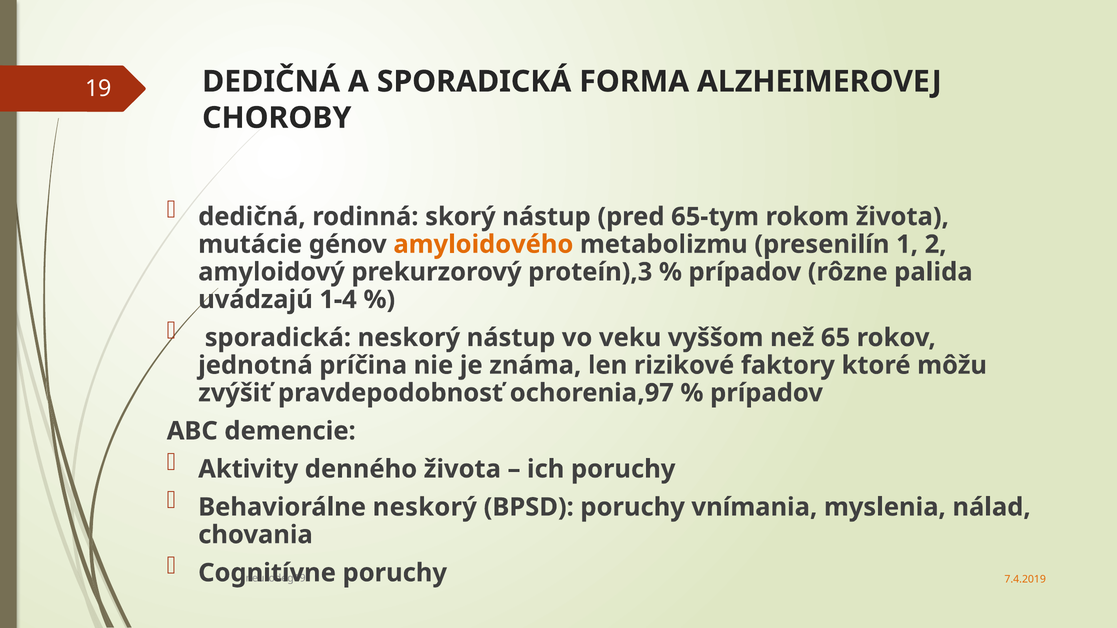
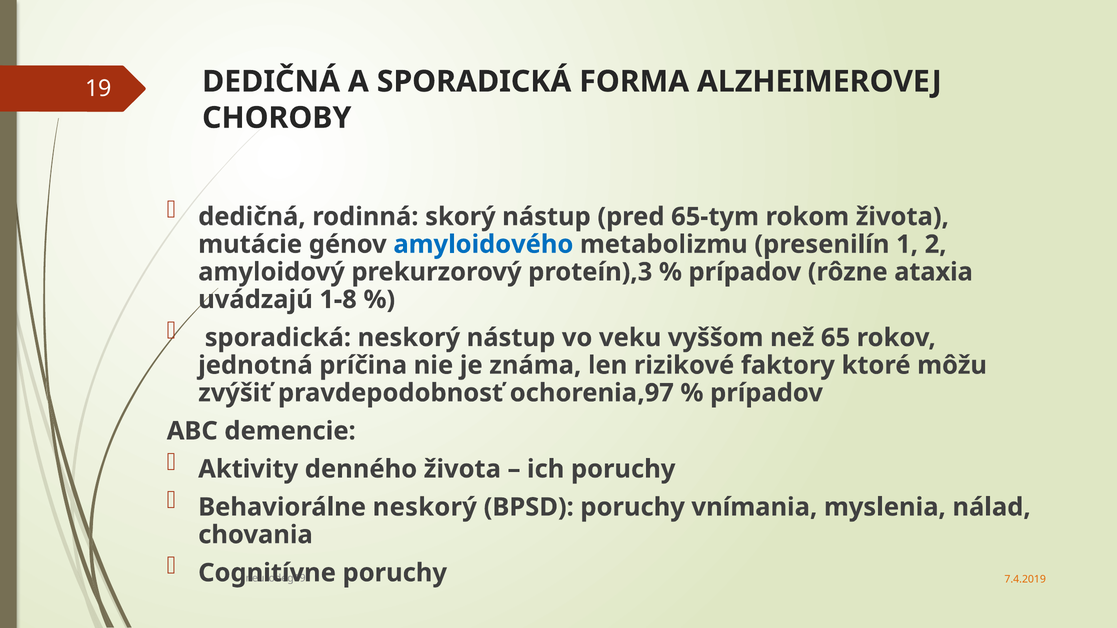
amyloidového colour: orange -> blue (483, 244)
palida: palida -> ataxia (934, 272)
1-4: 1-4 -> 1-8 (338, 300)
